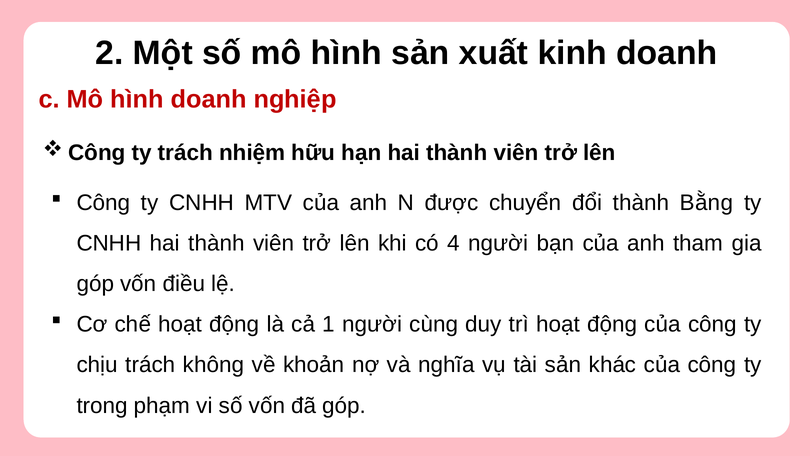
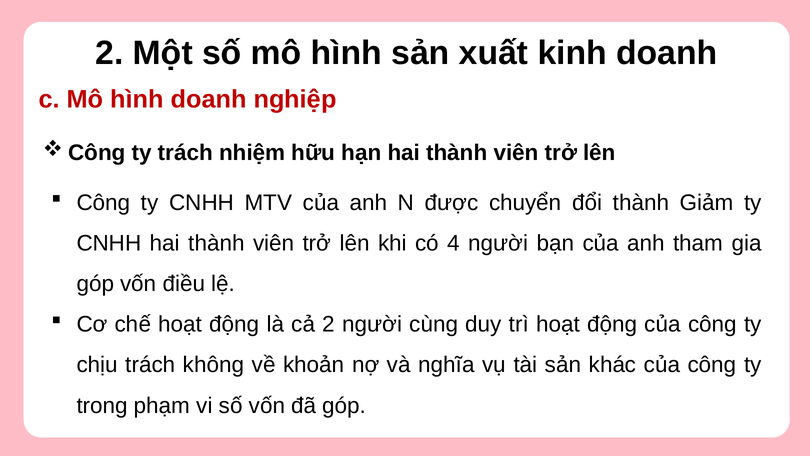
Bằng: Bằng -> Giảm (707, 203)
cả 1: 1 -> 2 (329, 324)
